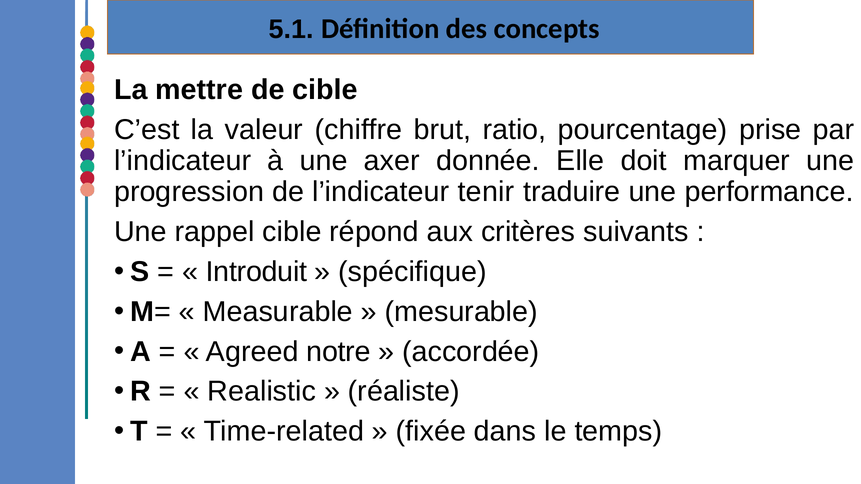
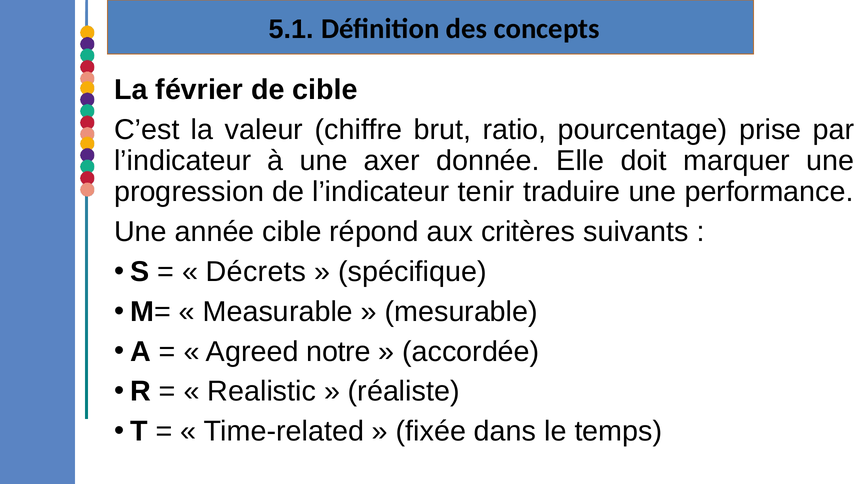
mettre: mettre -> février (199, 90)
rappel: rappel -> année (215, 232)
Introduit: Introduit -> Décrets (256, 272)
